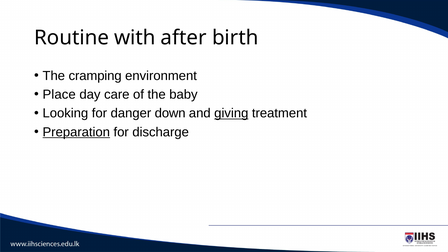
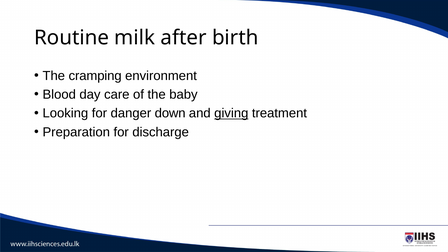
with: with -> milk (135, 38)
Place: Place -> Blood (59, 95)
Preparation underline: present -> none (76, 132)
